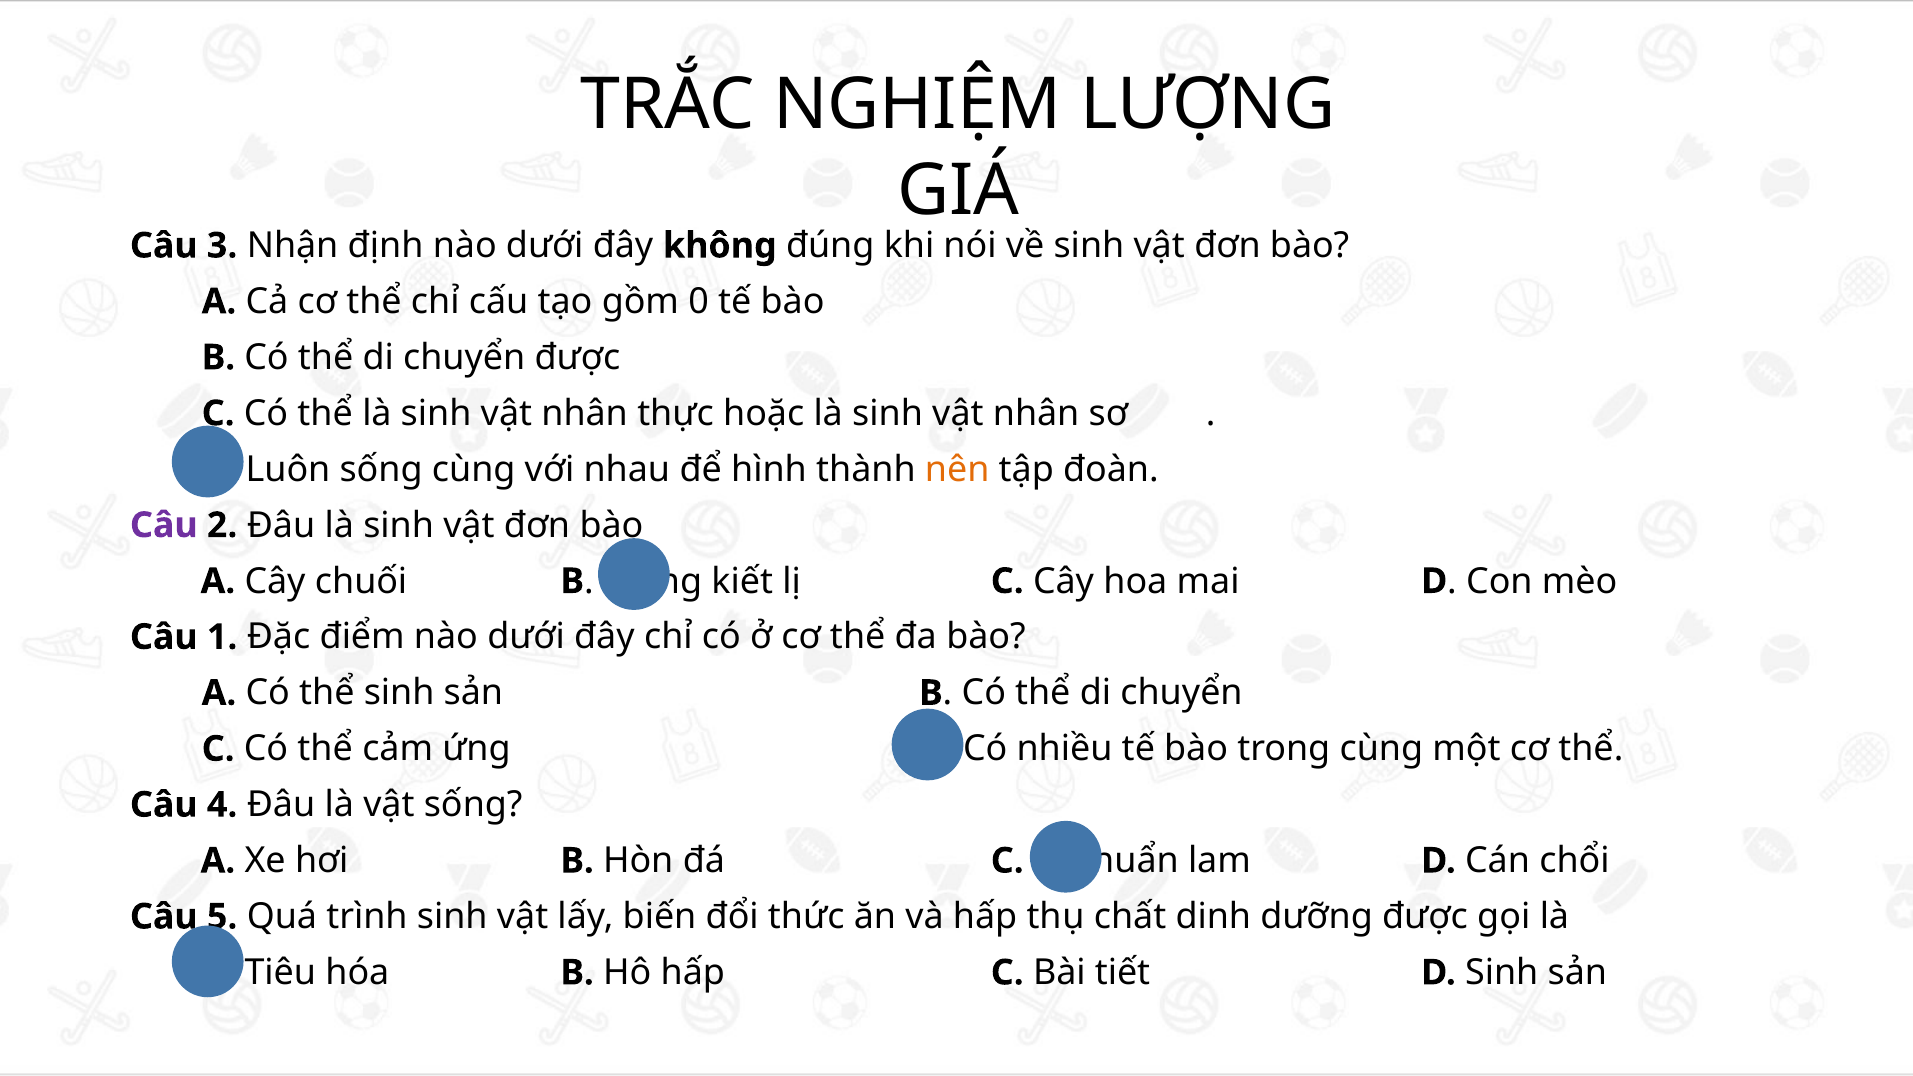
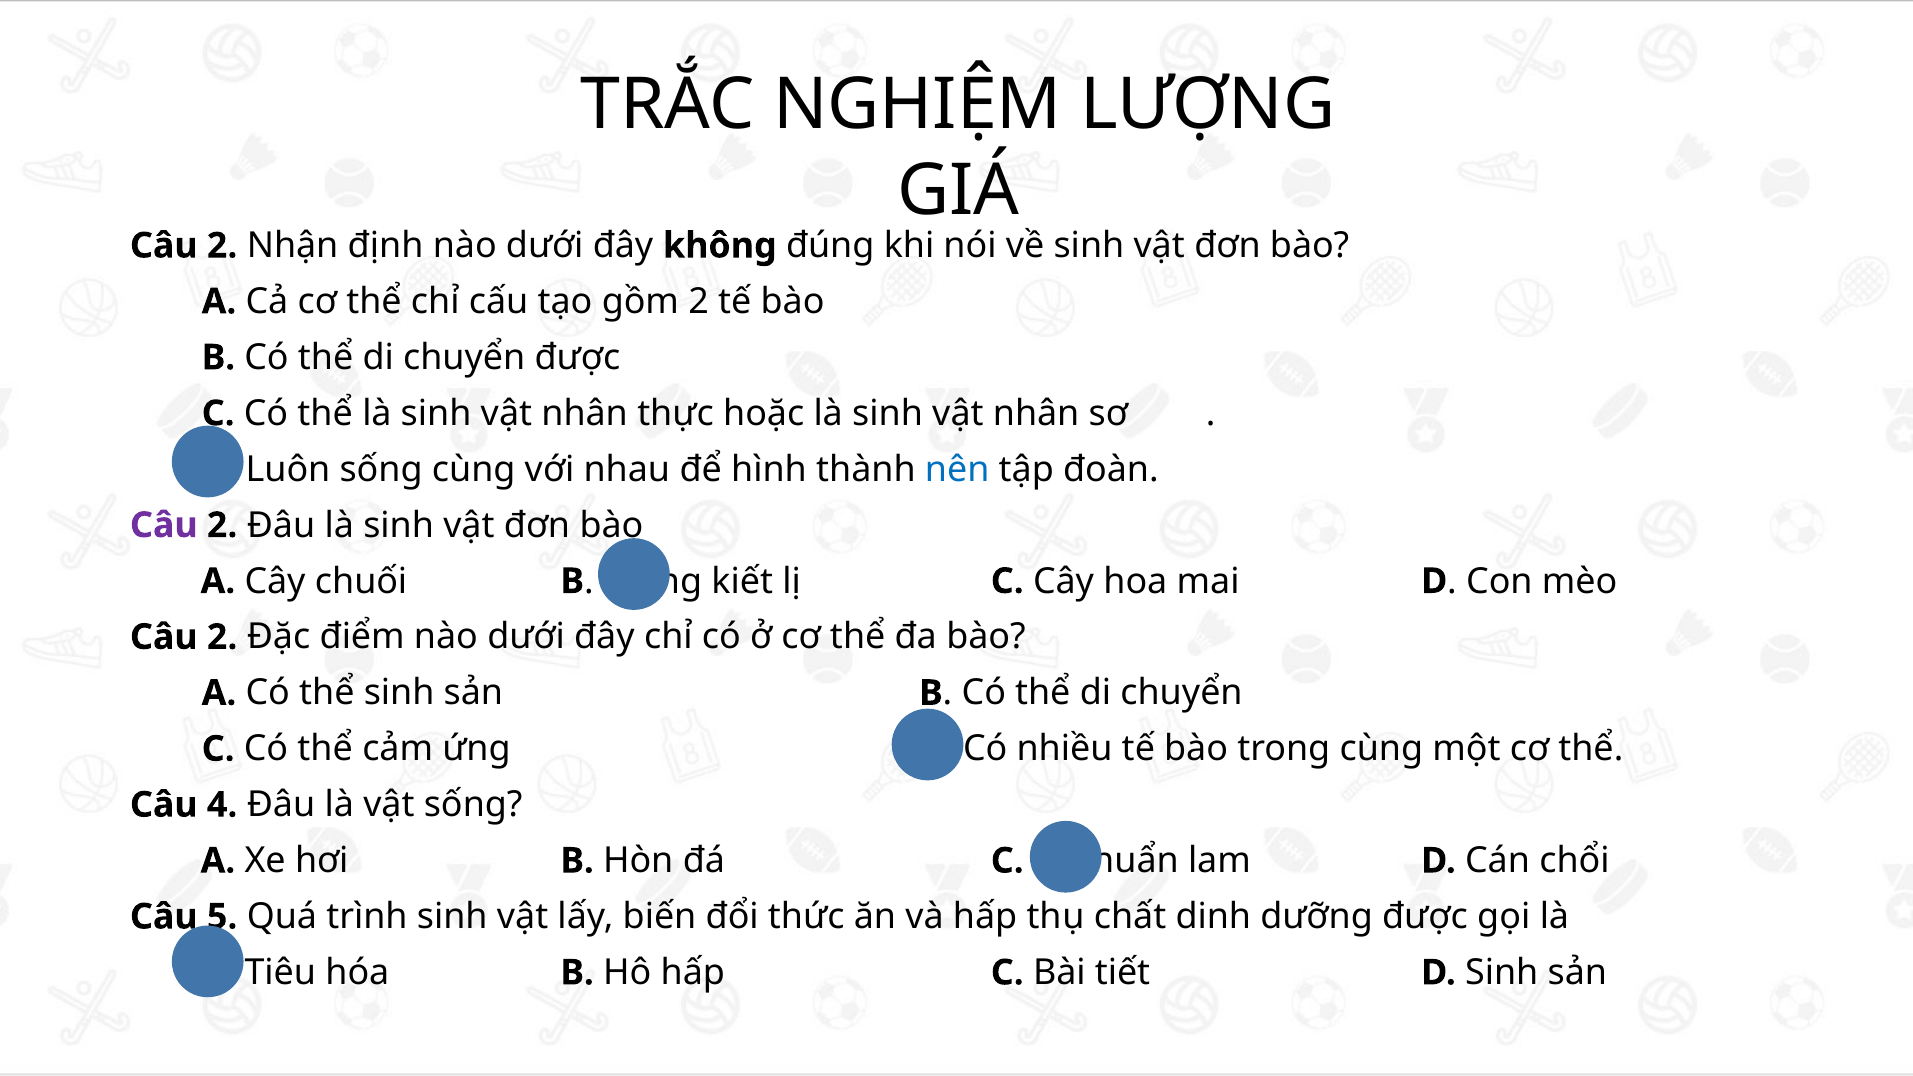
3: 3 -> 2 (222, 246)
gồm 0: 0 -> 2 (699, 302)
nên colour: orange -> blue (957, 469)
1: 1 -> 2 (222, 637)
